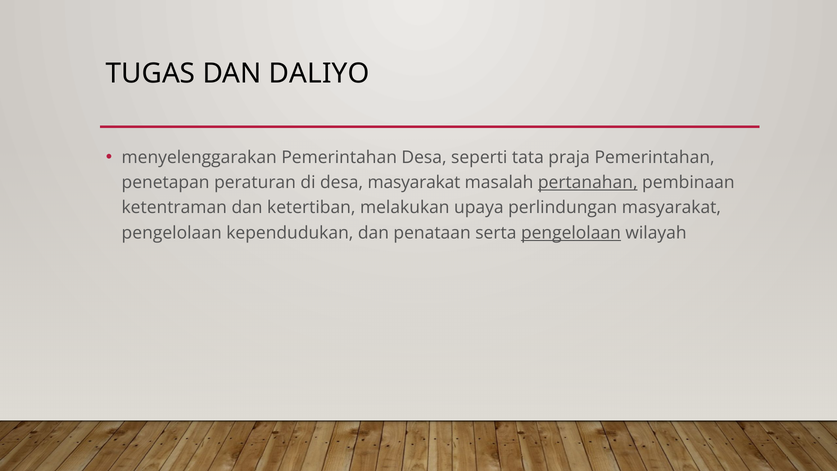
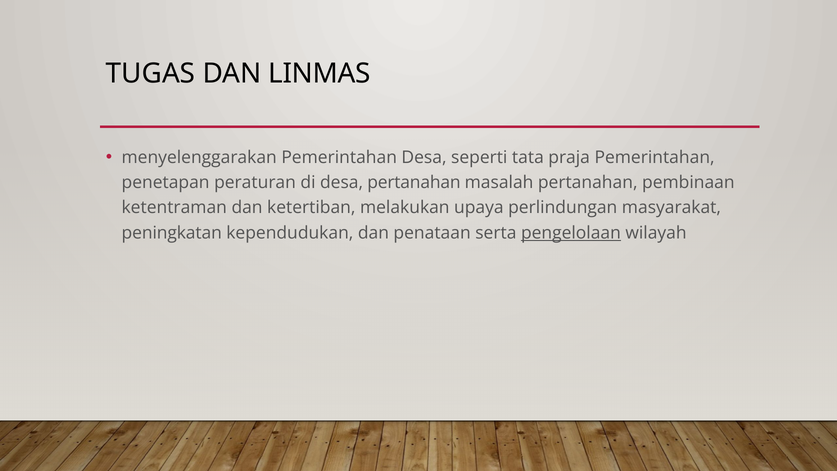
DALIYO: DALIYO -> LINMAS (319, 73)
desa masyarakat: masyarakat -> pertanahan (414, 182)
pertanahan underline: present -> none (588, 182)
pengelolaan: pengelolaan -> peningkatan (172, 233)
